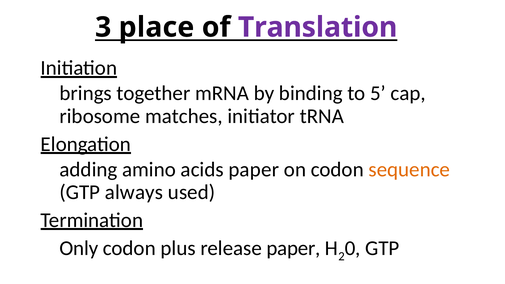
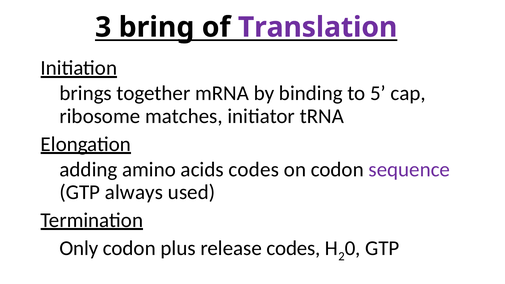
place: place -> bring (157, 27)
acids paper: paper -> codes (254, 169)
sequence colour: orange -> purple (409, 169)
release paper: paper -> codes (294, 248)
